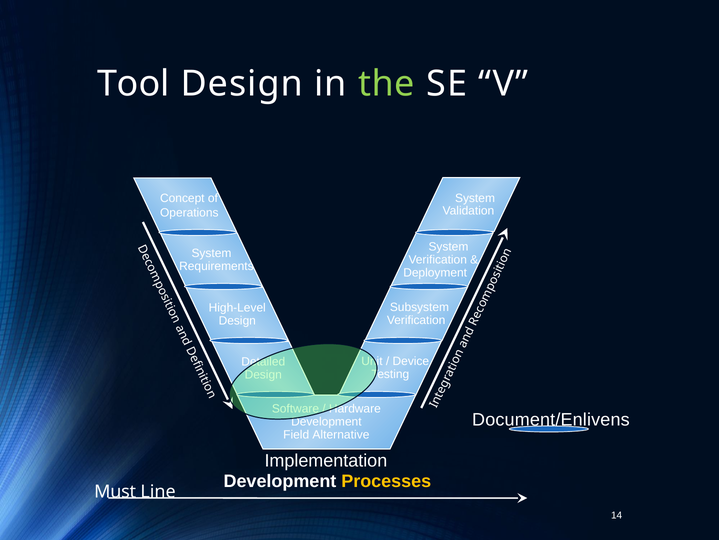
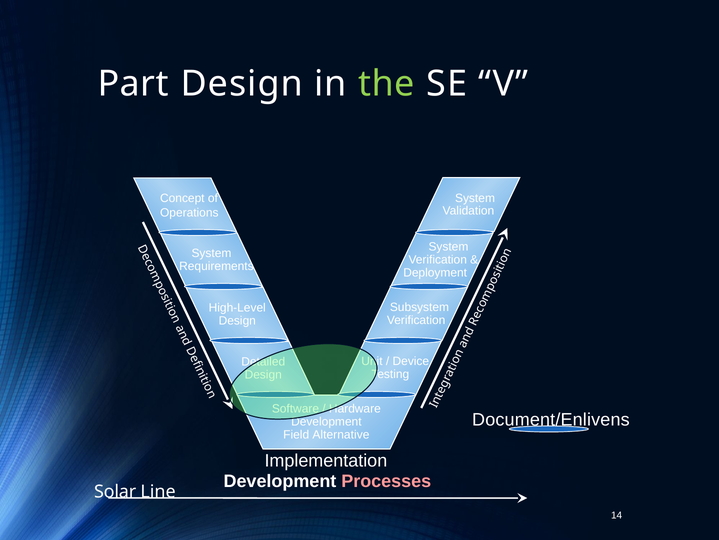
Tool: Tool -> Part (133, 84)
Processes colour: yellow -> pink (386, 481)
Must: Must -> Solar (115, 491)
